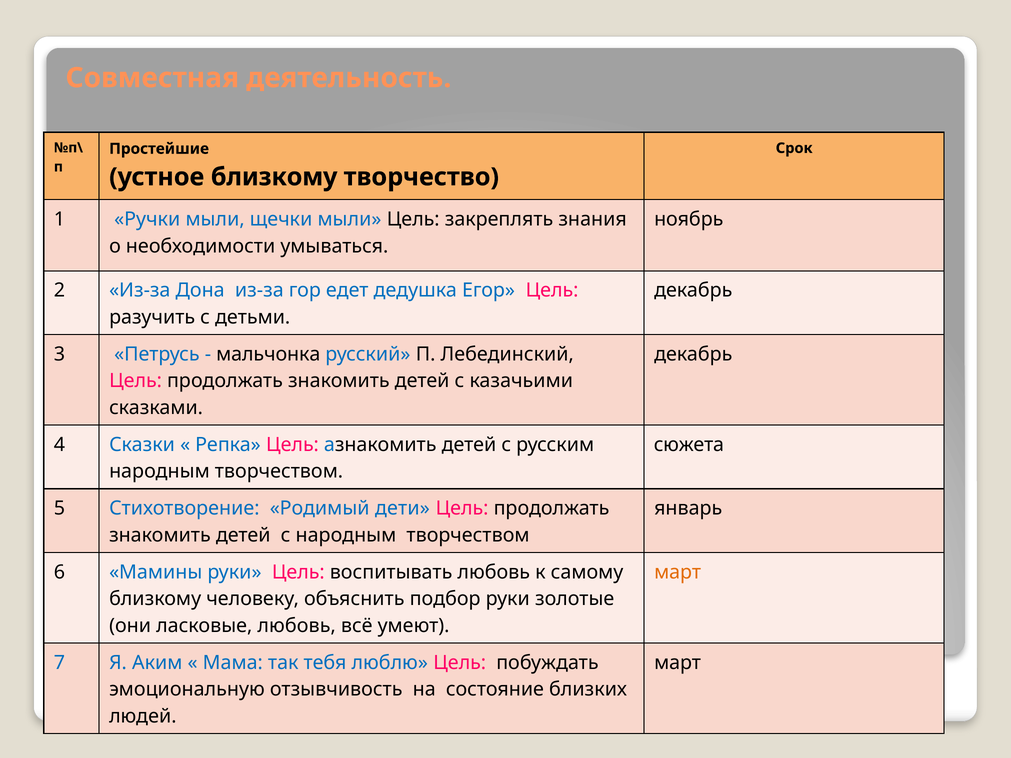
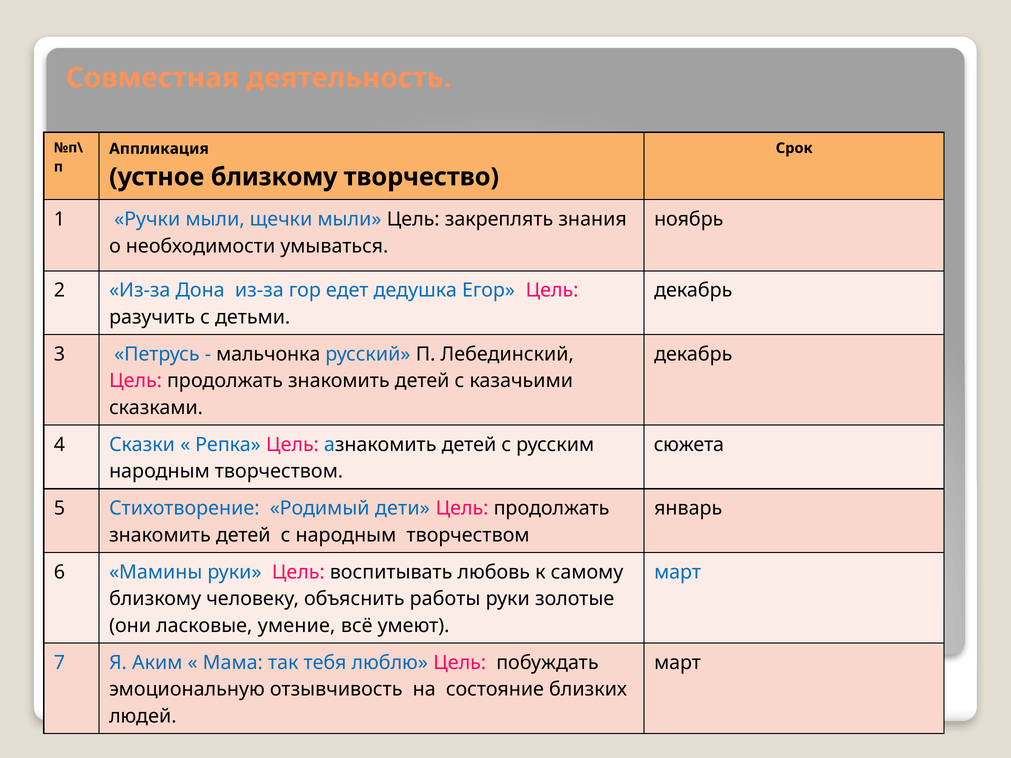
Простейшие: Простейшие -> Аппликация (159, 149)
март colour: orange -> blue (678, 572)
подбор: подбор -> работы (445, 599)
ласковые любовь: любовь -> умение (297, 626)
